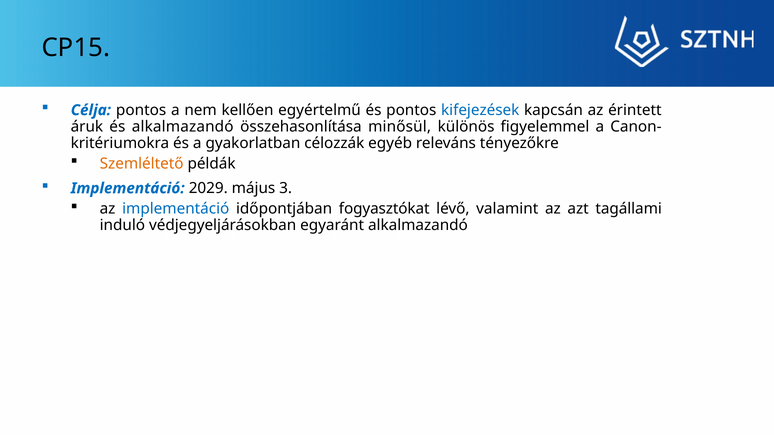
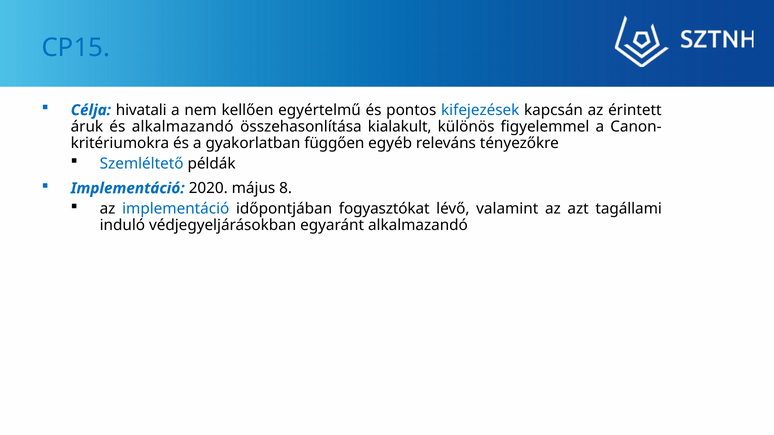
CP15 colour: black -> blue (76, 48)
Célja pontos: pontos -> hivatali (141, 110)
minősül: minősül -> kialakult (400, 127)
célozzák: célozzák -> függően (334, 143)
Szemléltető colour: orange -> blue (142, 164)
2029: 2029 -> 2020 (208, 188)
3: 3 -> 8 (286, 188)
